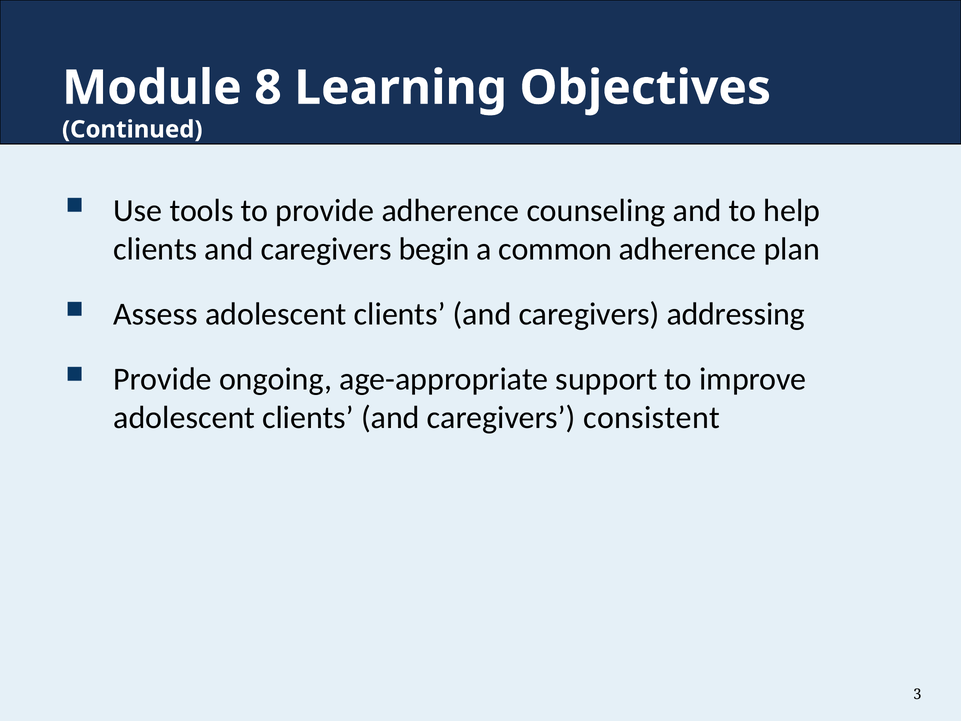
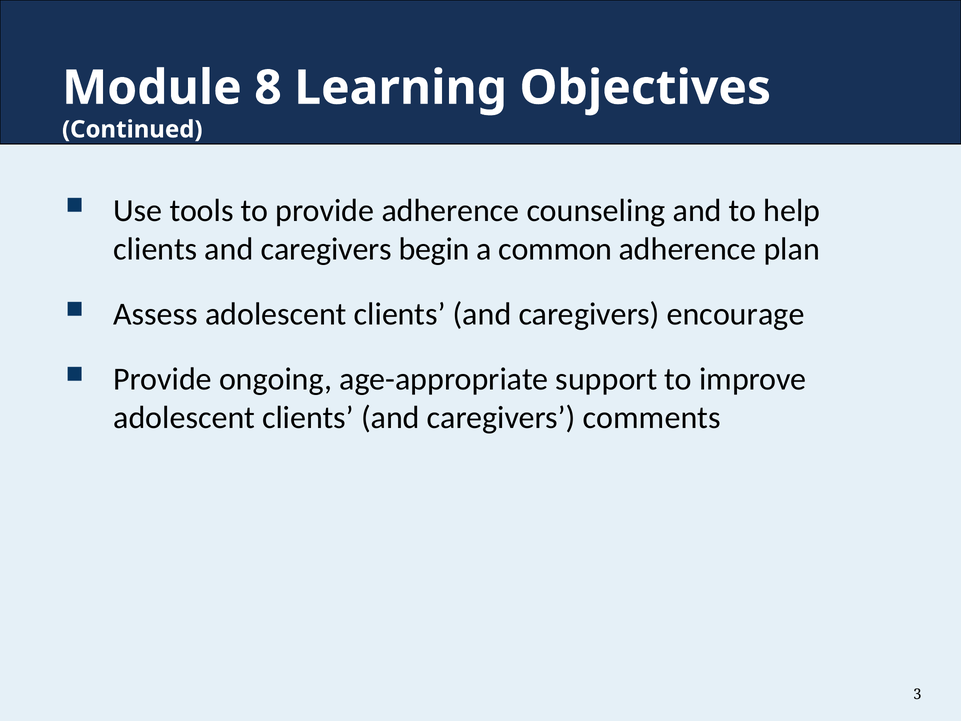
addressing: addressing -> encourage (736, 314)
consistent: consistent -> comments (652, 418)
